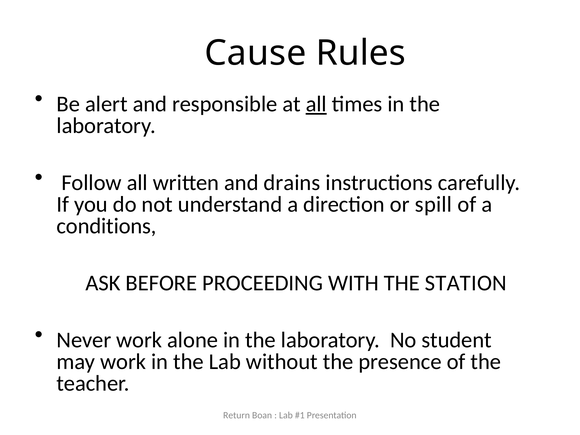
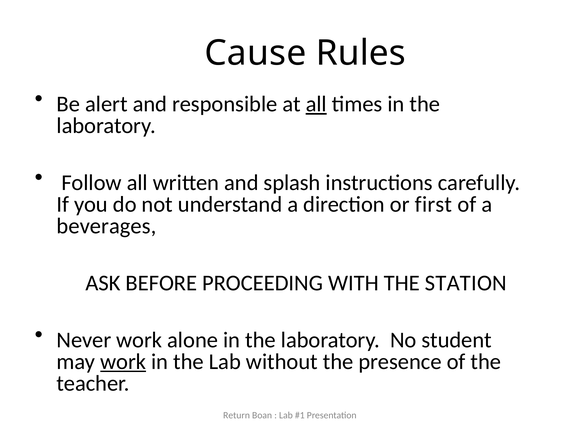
drains: drains -> splash (292, 183)
spill: spill -> first (434, 204)
conditions: conditions -> beverages (106, 226)
work underline: none -> present (123, 362)
